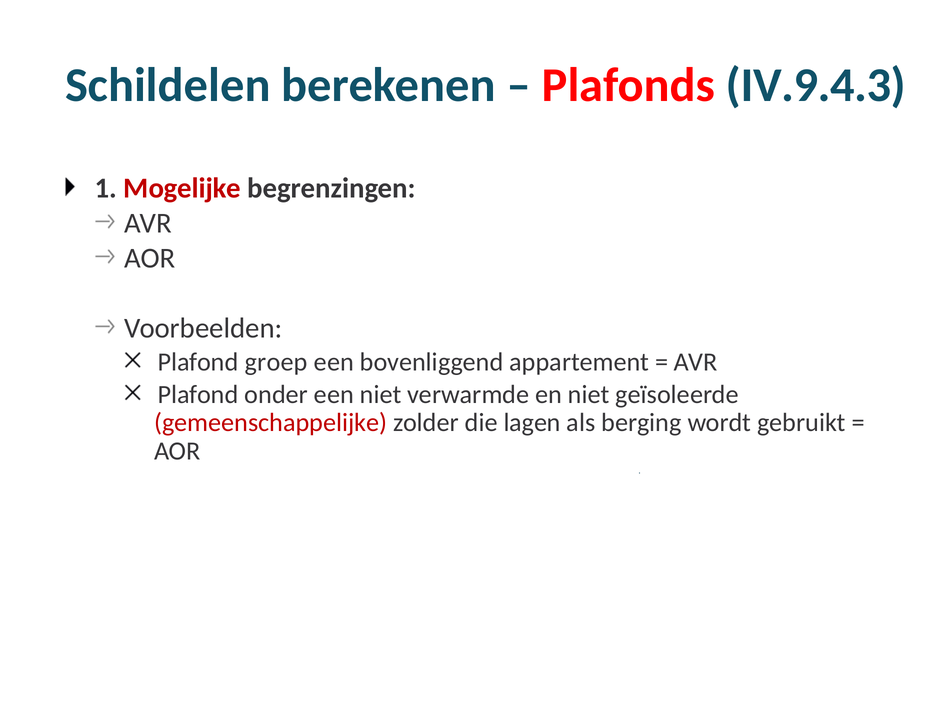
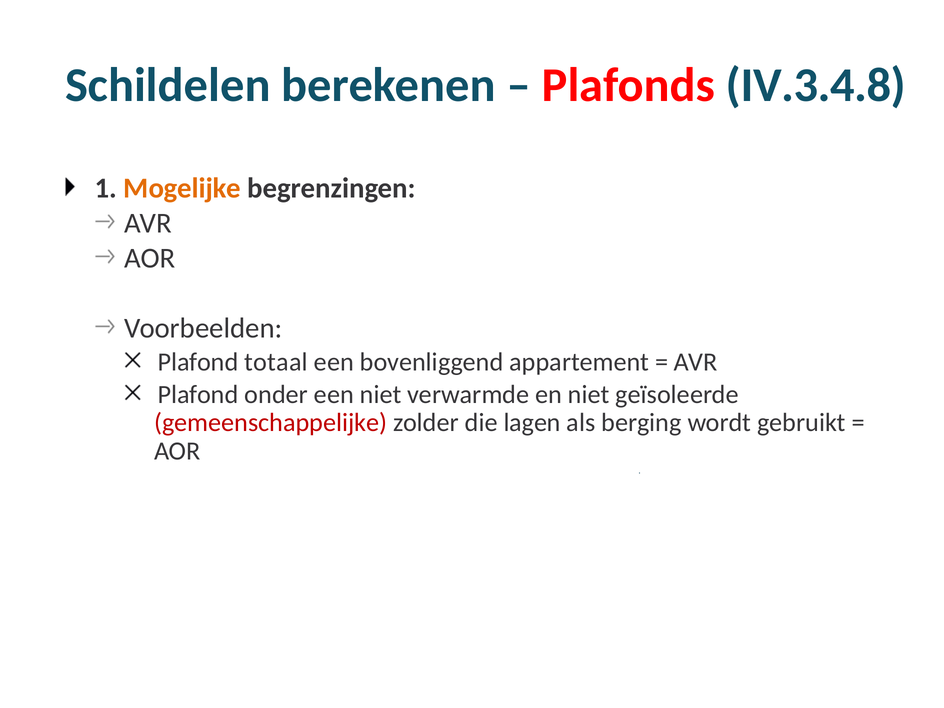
IV.9.4.3: IV.9.4.3 -> IV.3.4.8 (816, 85)
Mogelijke colour: red -> orange (182, 188)
groep: groep -> totaal (276, 362)
